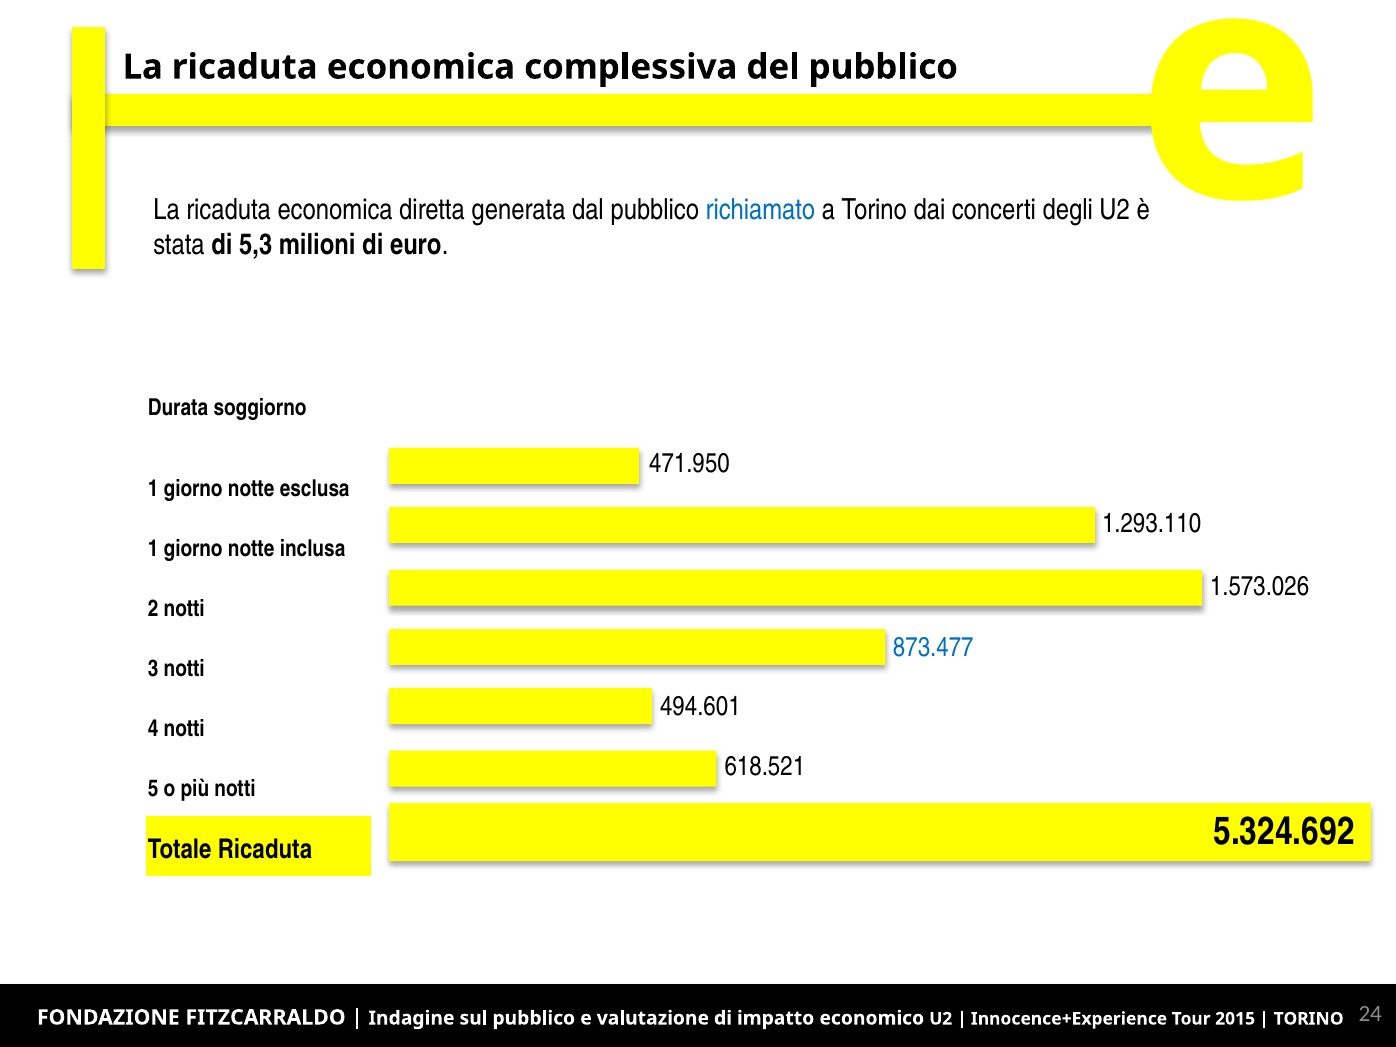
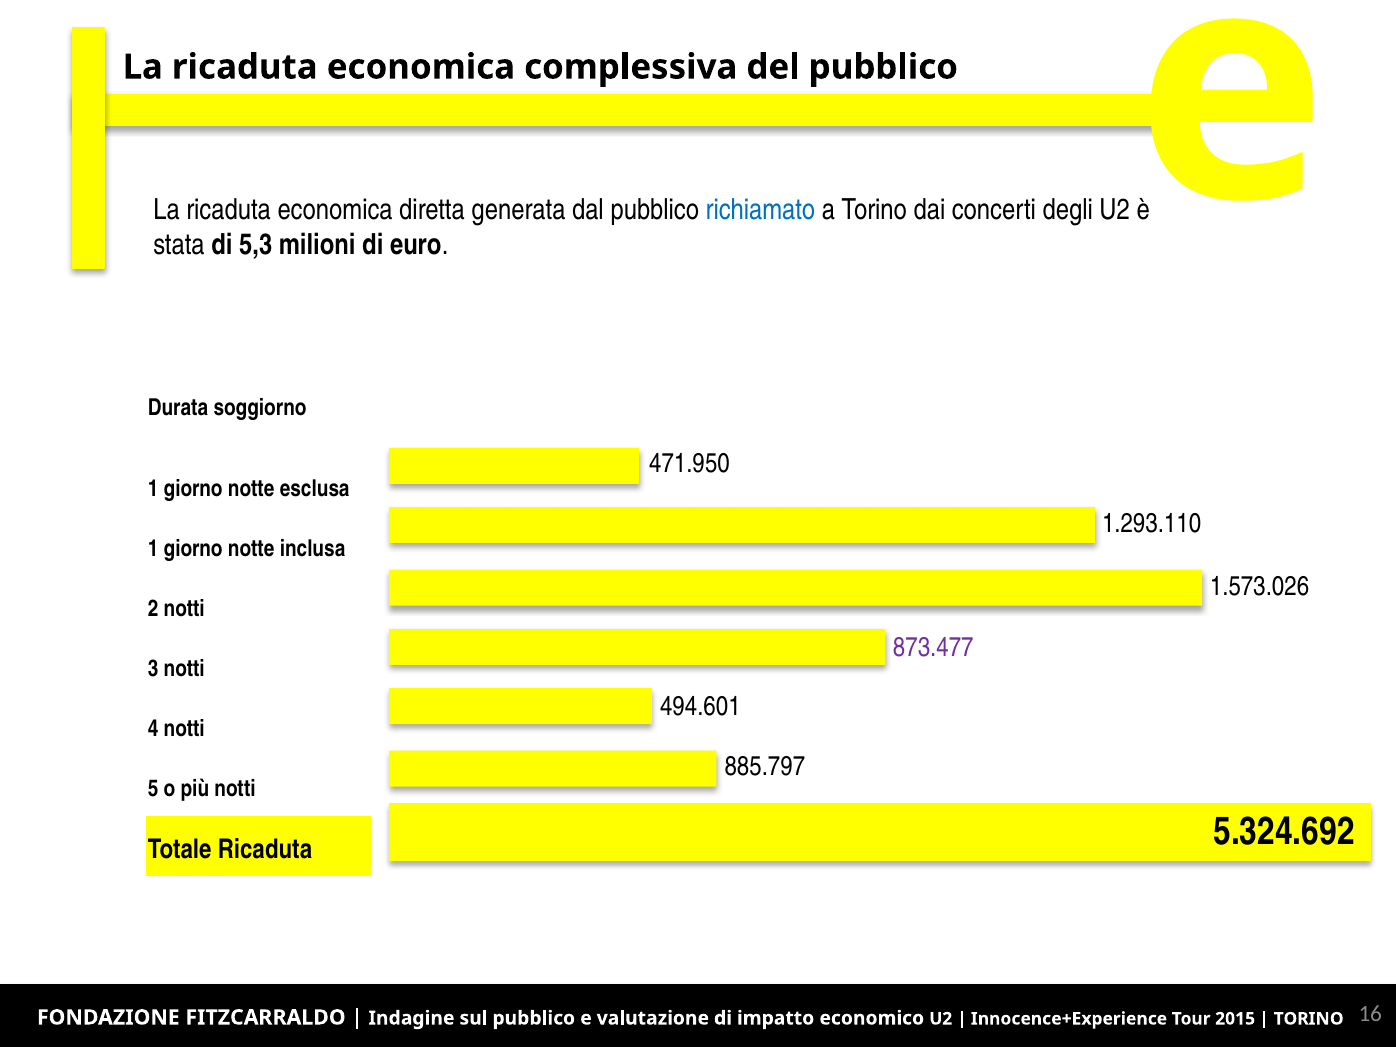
873.477 colour: blue -> purple (933, 648)
618.521: 618.521 -> 885.797 (765, 767)
24: 24 -> 16 (1370, 1014)
